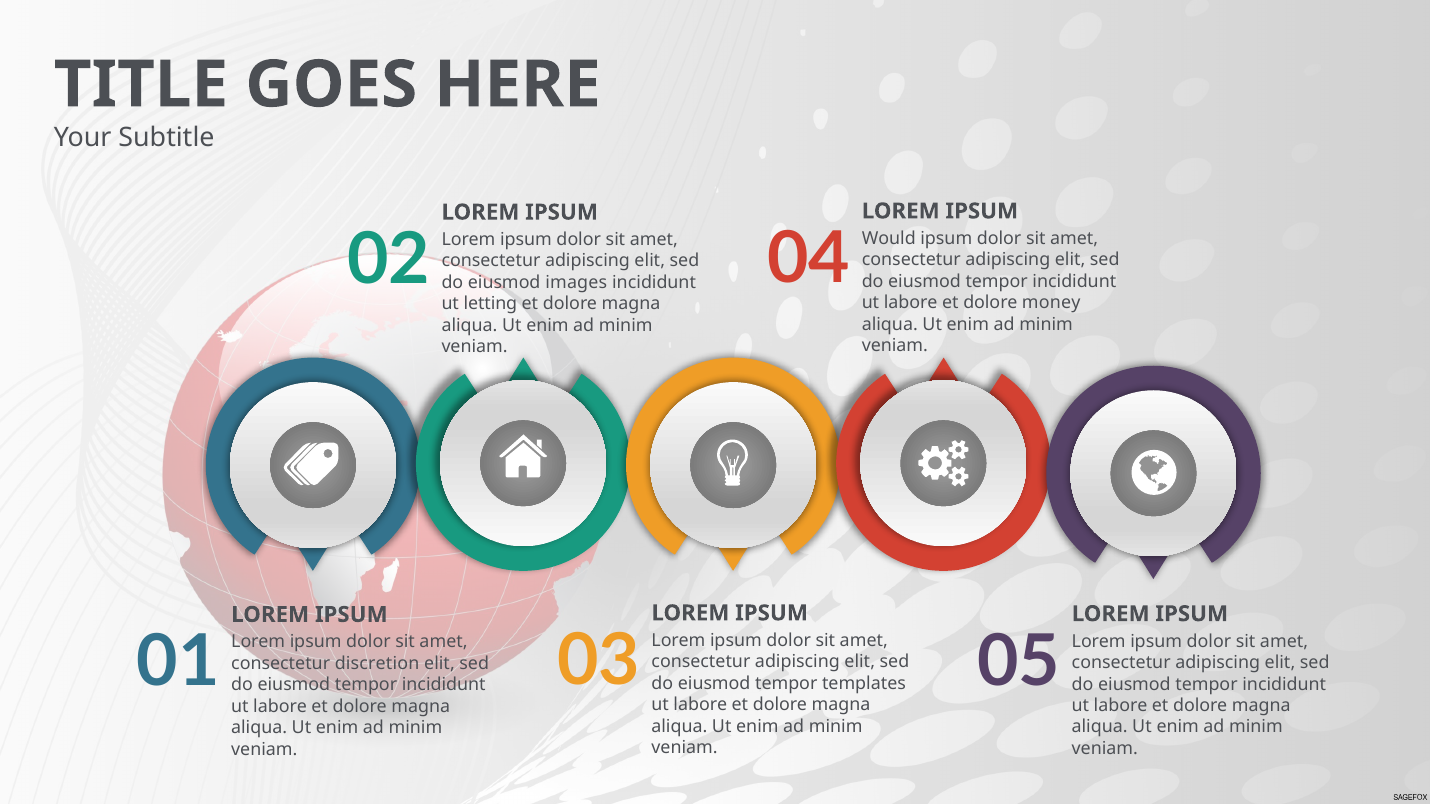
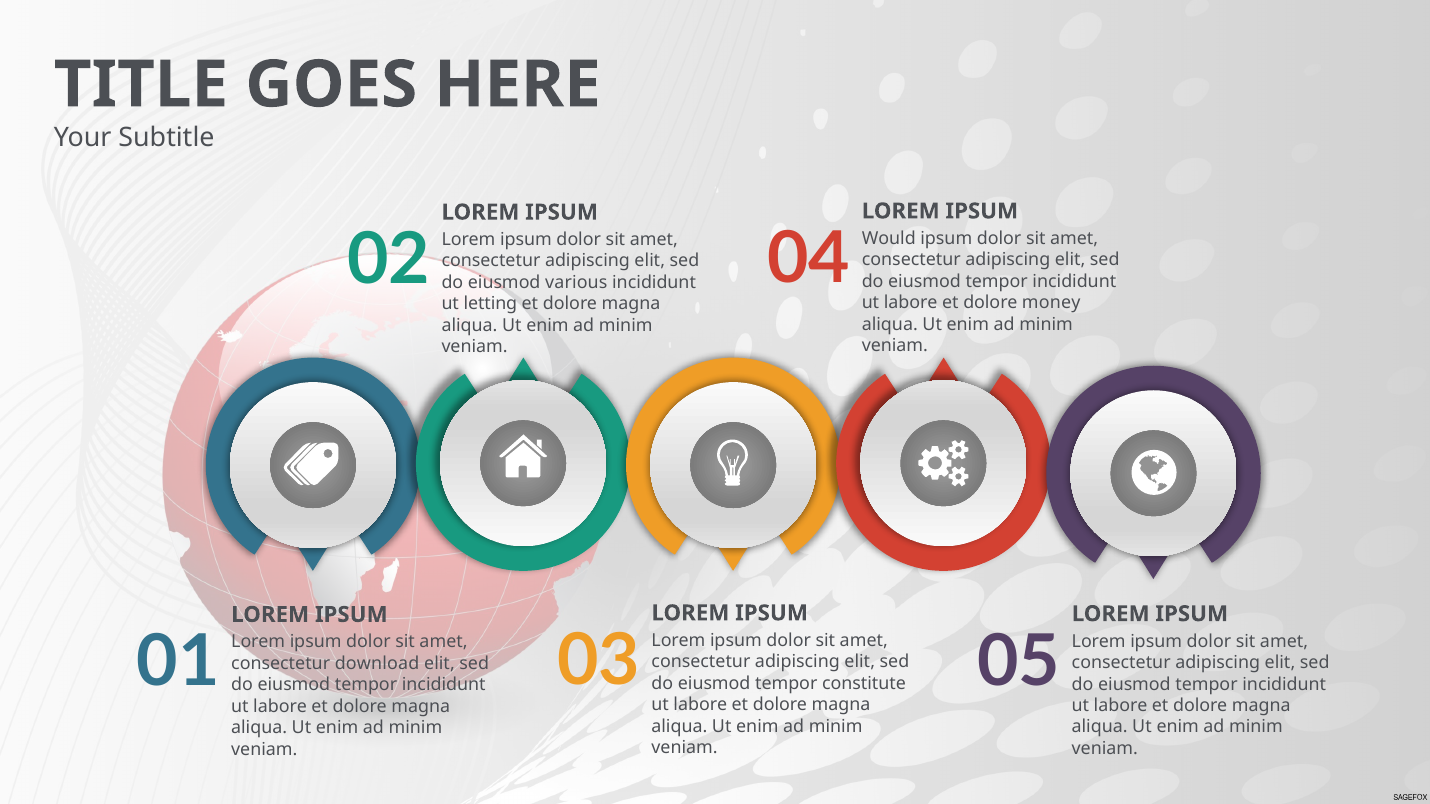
images: images -> various (576, 283)
discretion: discretion -> download (377, 664)
templates: templates -> constitute (864, 684)
